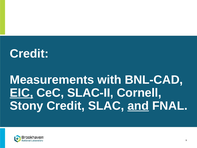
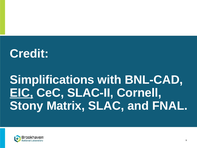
Measurements: Measurements -> Simplifications (52, 80)
Stony Credit: Credit -> Matrix (66, 106)
and underline: present -> none (138, 106)
